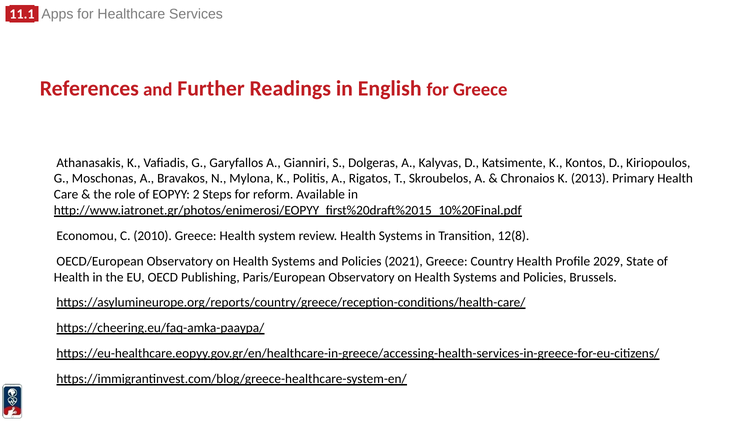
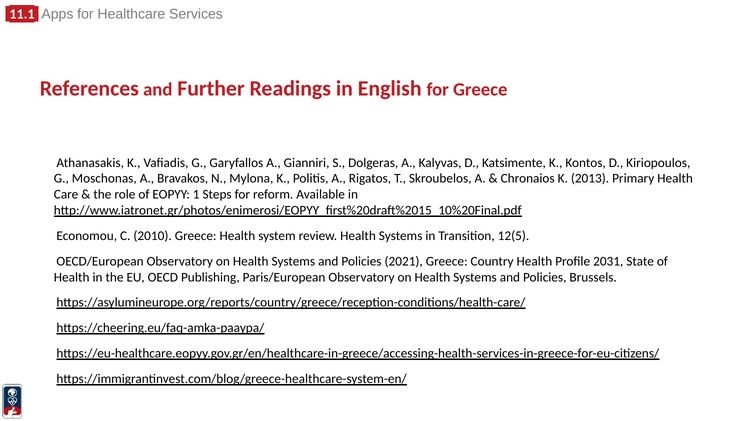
2: 2 -> 1 (196, 194)
12(8: 12(8 -> 12(5 (513, 236)
2029: 2029 -> 2031 (608, 261)
